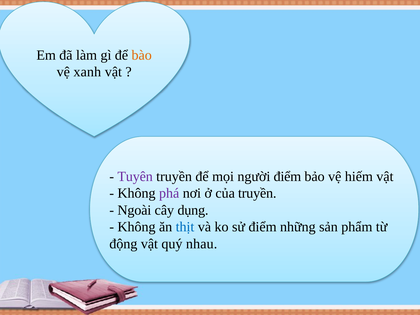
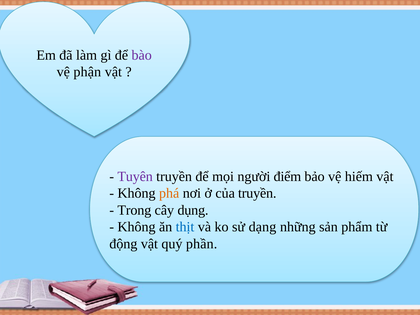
bào colour: orange -> purple (142, 55)
xanh: xanh -> phận (87, 72)
phá colour: purple -> orange (169, 193)
Ngoài: Ngoài -> Trong (134, 210)
sử điểm: điểm -> dạng (262, 227)
nhau: nhau -> phần (202, 244)
